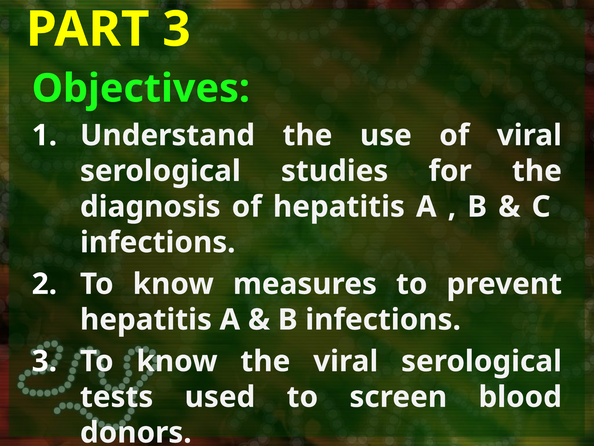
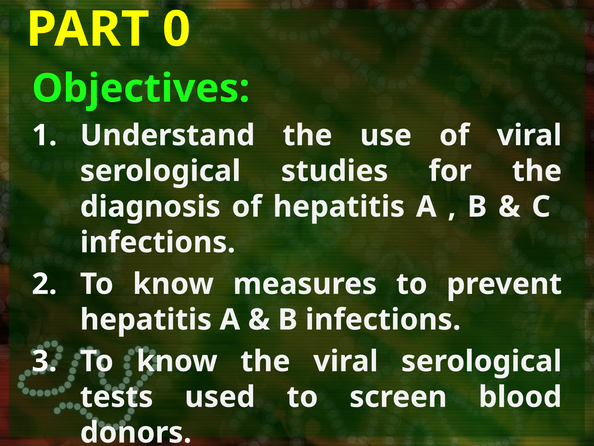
PART 3: 3 -> 0 (177, 29)
